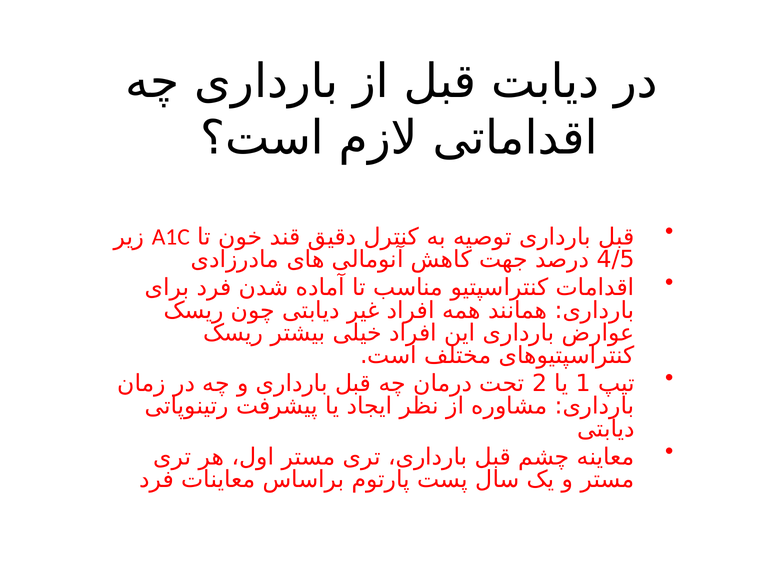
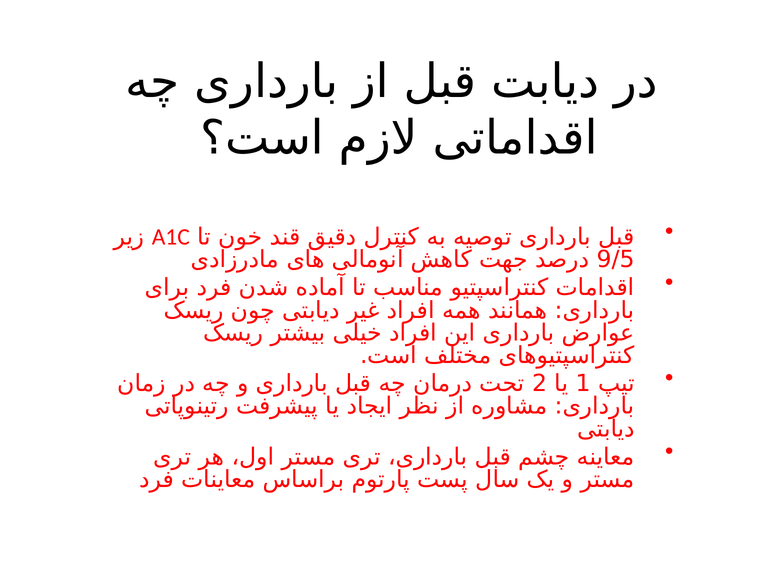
4/5: 4/5 -> 9/5 (616, 260)
